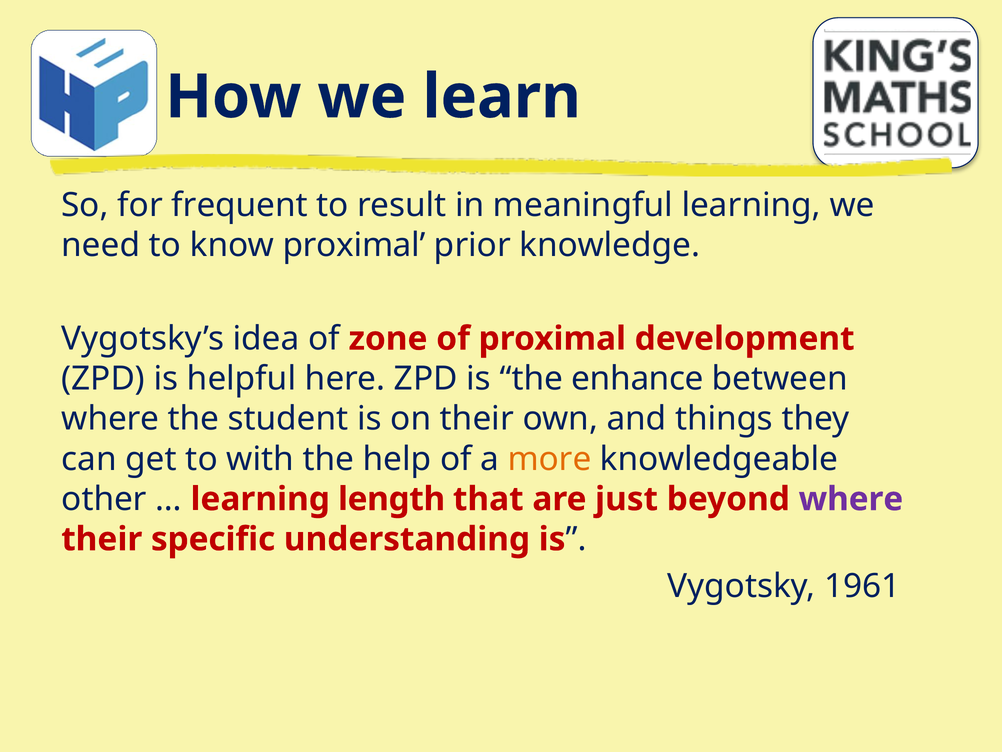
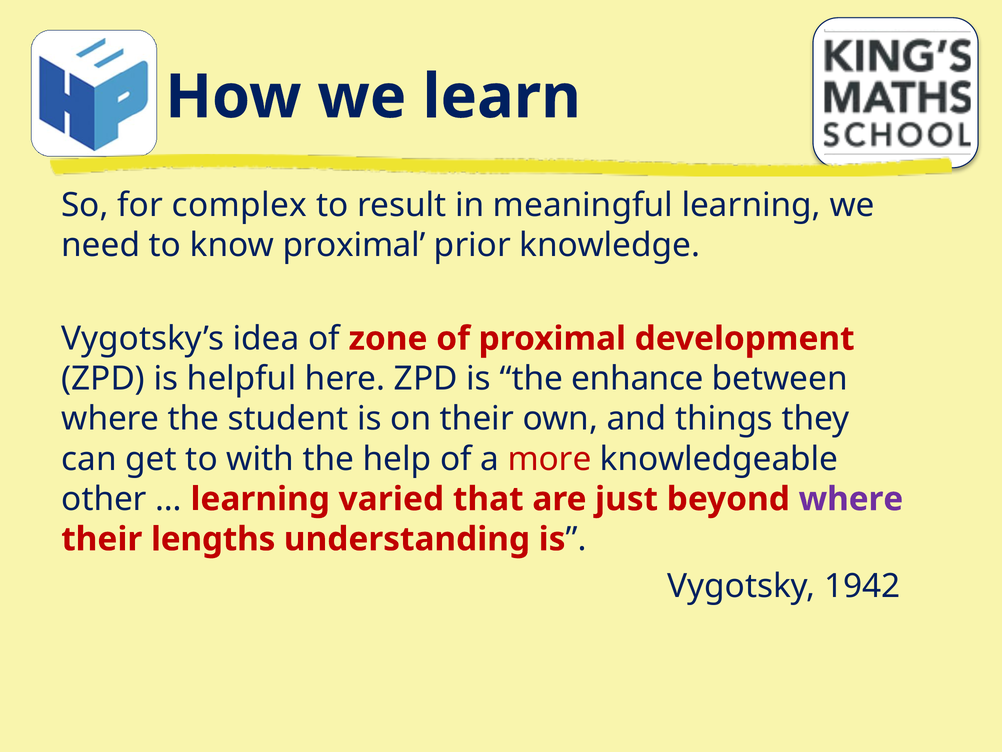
frequent: frequent -> complex (239, 205)
more colour: orange -> red (550, 459)
length: length -> varied (391, 499)
specific: specific -> lengths (213, 539)
1961: 1961 -> 1942 (862, 586)
